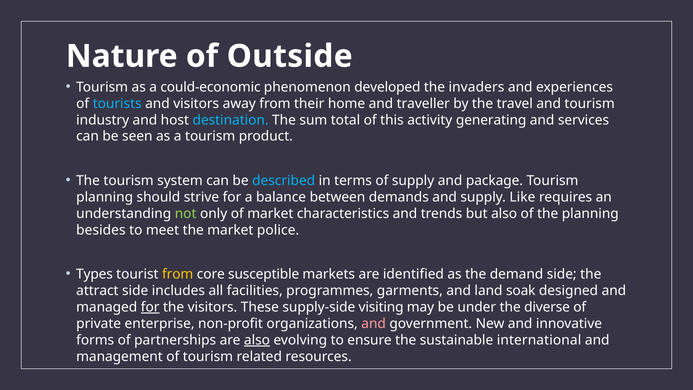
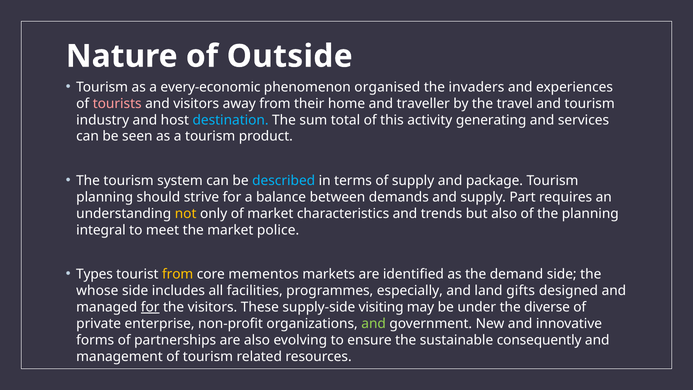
could-economic: could-economic -> every-economic (211, 87)
developed: developed -> organised (387, 87)
tourists colour: light blue -> pink (117, 103)
Like: Like -> Part (523, 197)
not colour: light green -> yellow (186, 213)
besides: besides -> integral (101, 230)
susceptible: susceptible -> mementos (264, 274)
attract: attract -> whose (97, 291)
garments: garments -> especially (410, 291)
soak: soak -> gifts (521, 291)
and colour: pink -> light green (374, 323)
also underline: present -> none (257, 340)
international: international -> consequently (539, 340)
